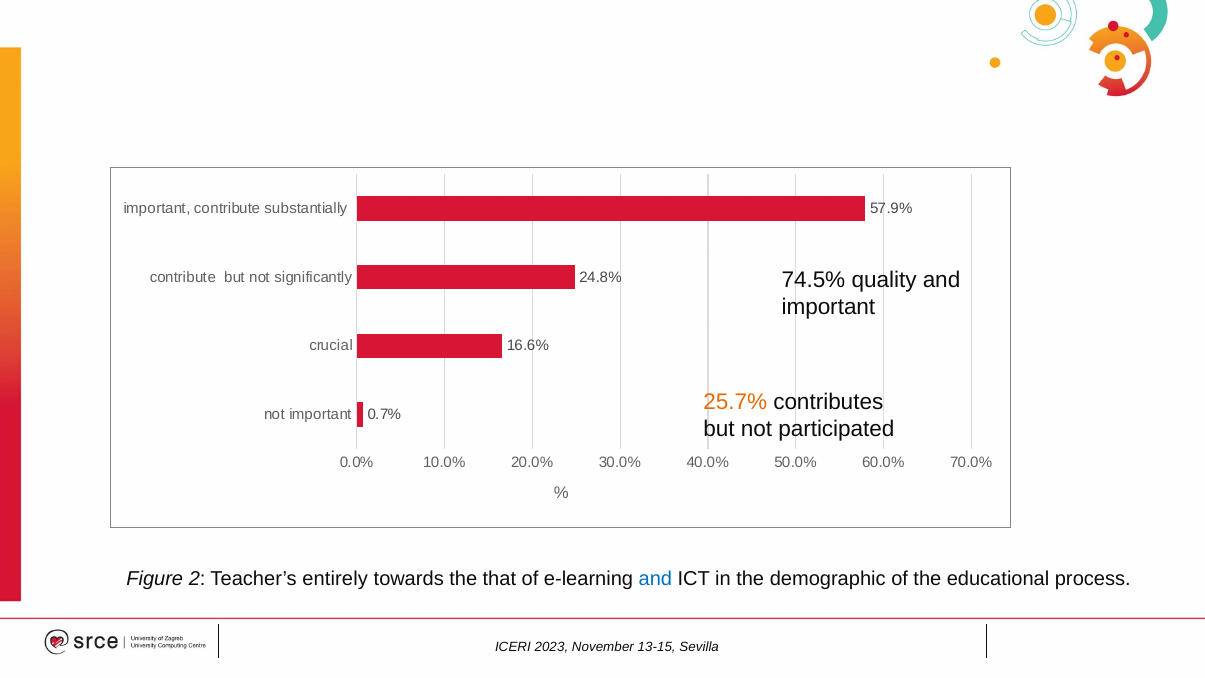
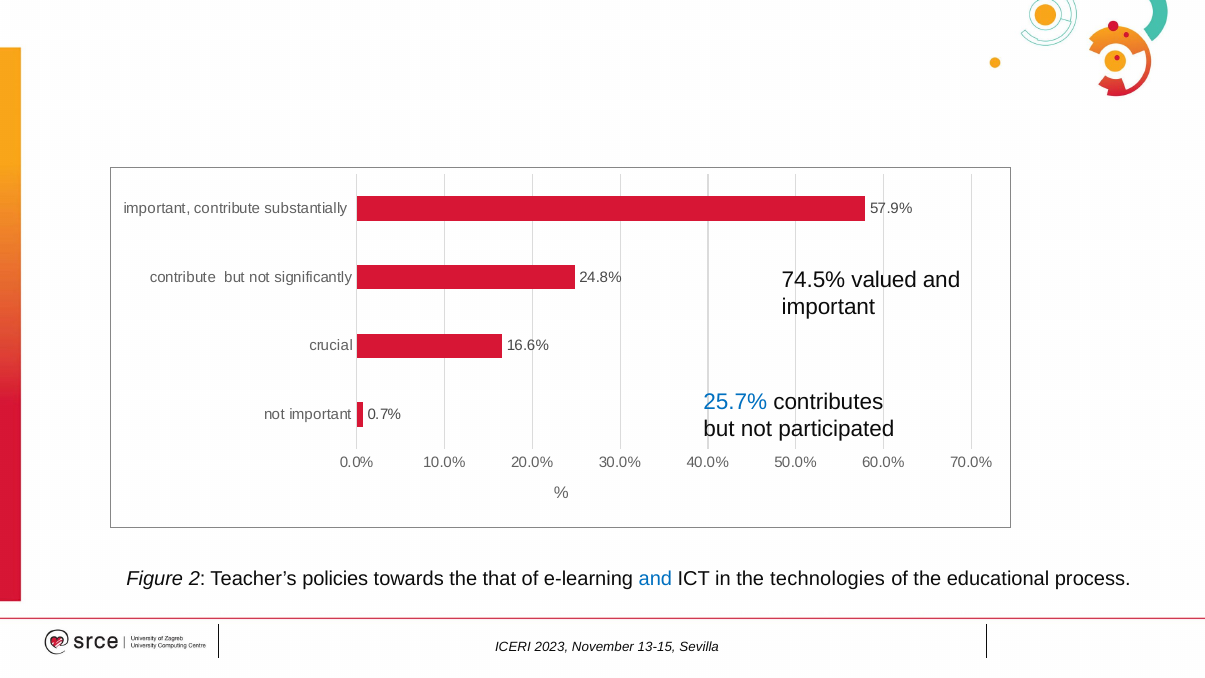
quality: quality -> valued (884, 280)
25.7% colour: orange -> blue (735, 402)
entirely: entirely -> policies (335, 579)
demographic: demographic -> technologies (828, 579)
